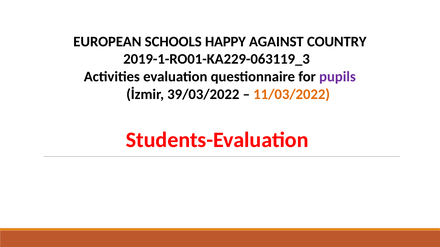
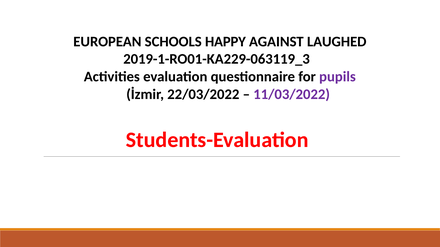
COUNTRY: COUNTRY -> LAUGHED (337, 42)
39/03/2022: 39/03/2022 -> 22/03/2022 (203, 94)
11/03/2022 colour: orange -> purple (292, 94)
